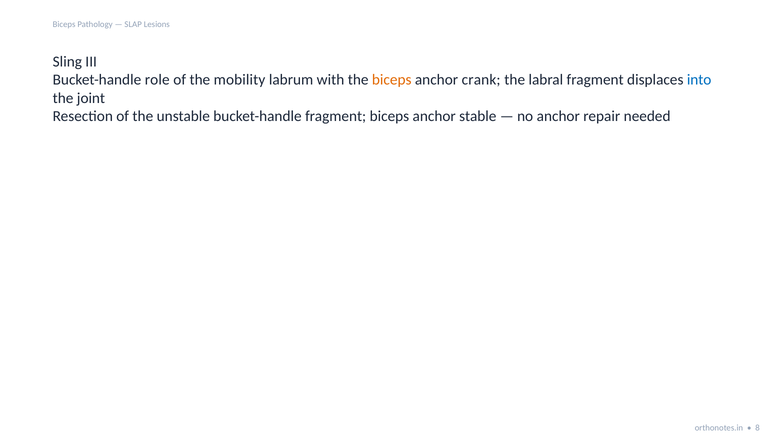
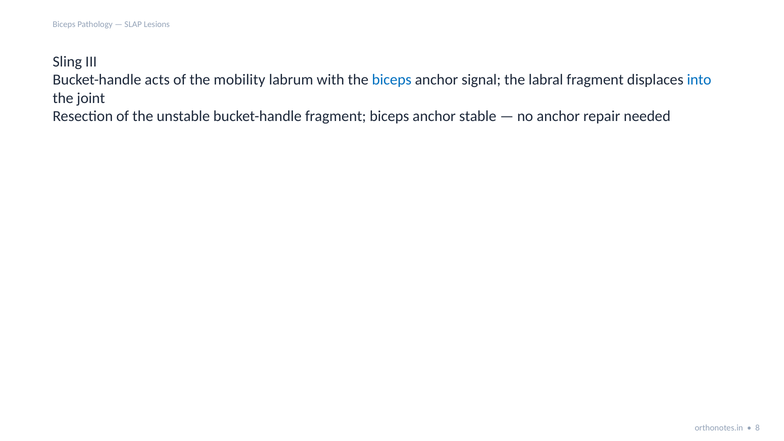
role: role -> acts (157, 80)
biceps colour: orange -> blue (392, 80)
crank: crank -> signal (481, 80)
